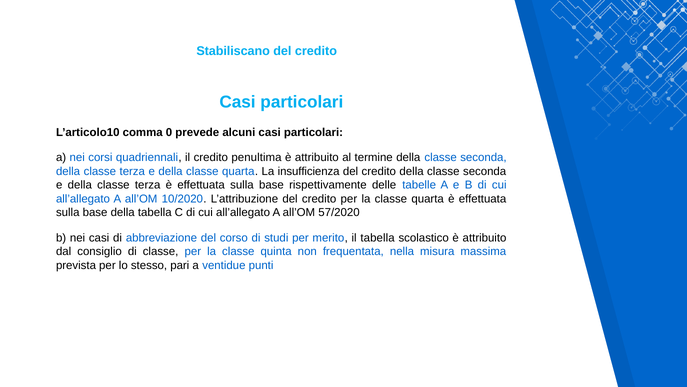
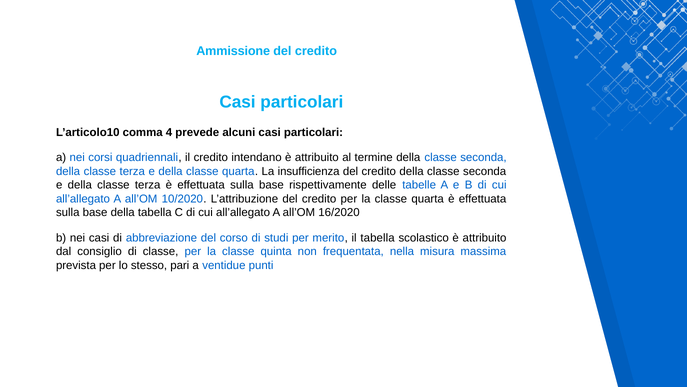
Stabiliscano: Stabiliscano -> Ammissione (233, 51)
0: 0 -> 4 (169, 132)
penultima: penultima -> intendano (257, 157)
57/2020: 57/2020 -> 16/2020 (339, 212)
